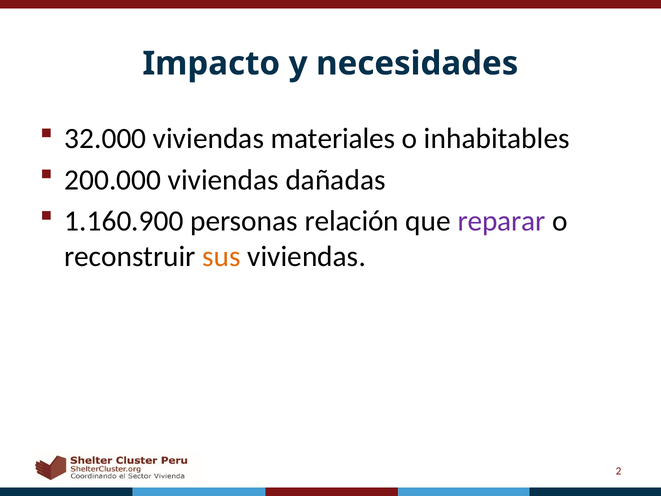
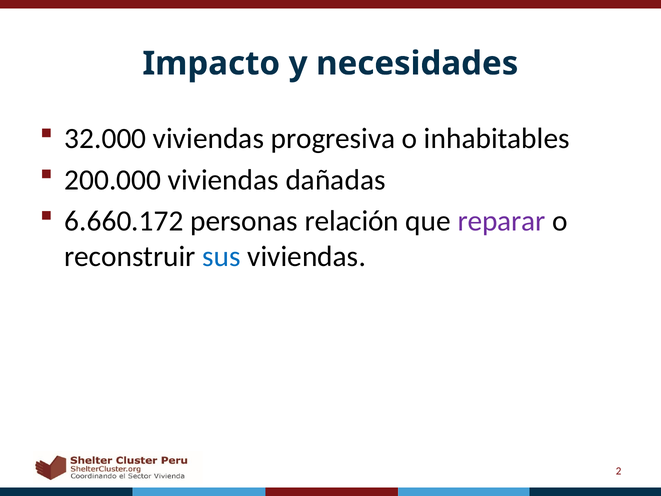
materiales: materiales -> progresiva (333, 139)
1.160.900: 1.160.900 -> 6.660.172 (124, 221)
sus colour: orange -> blue (222, 256)
